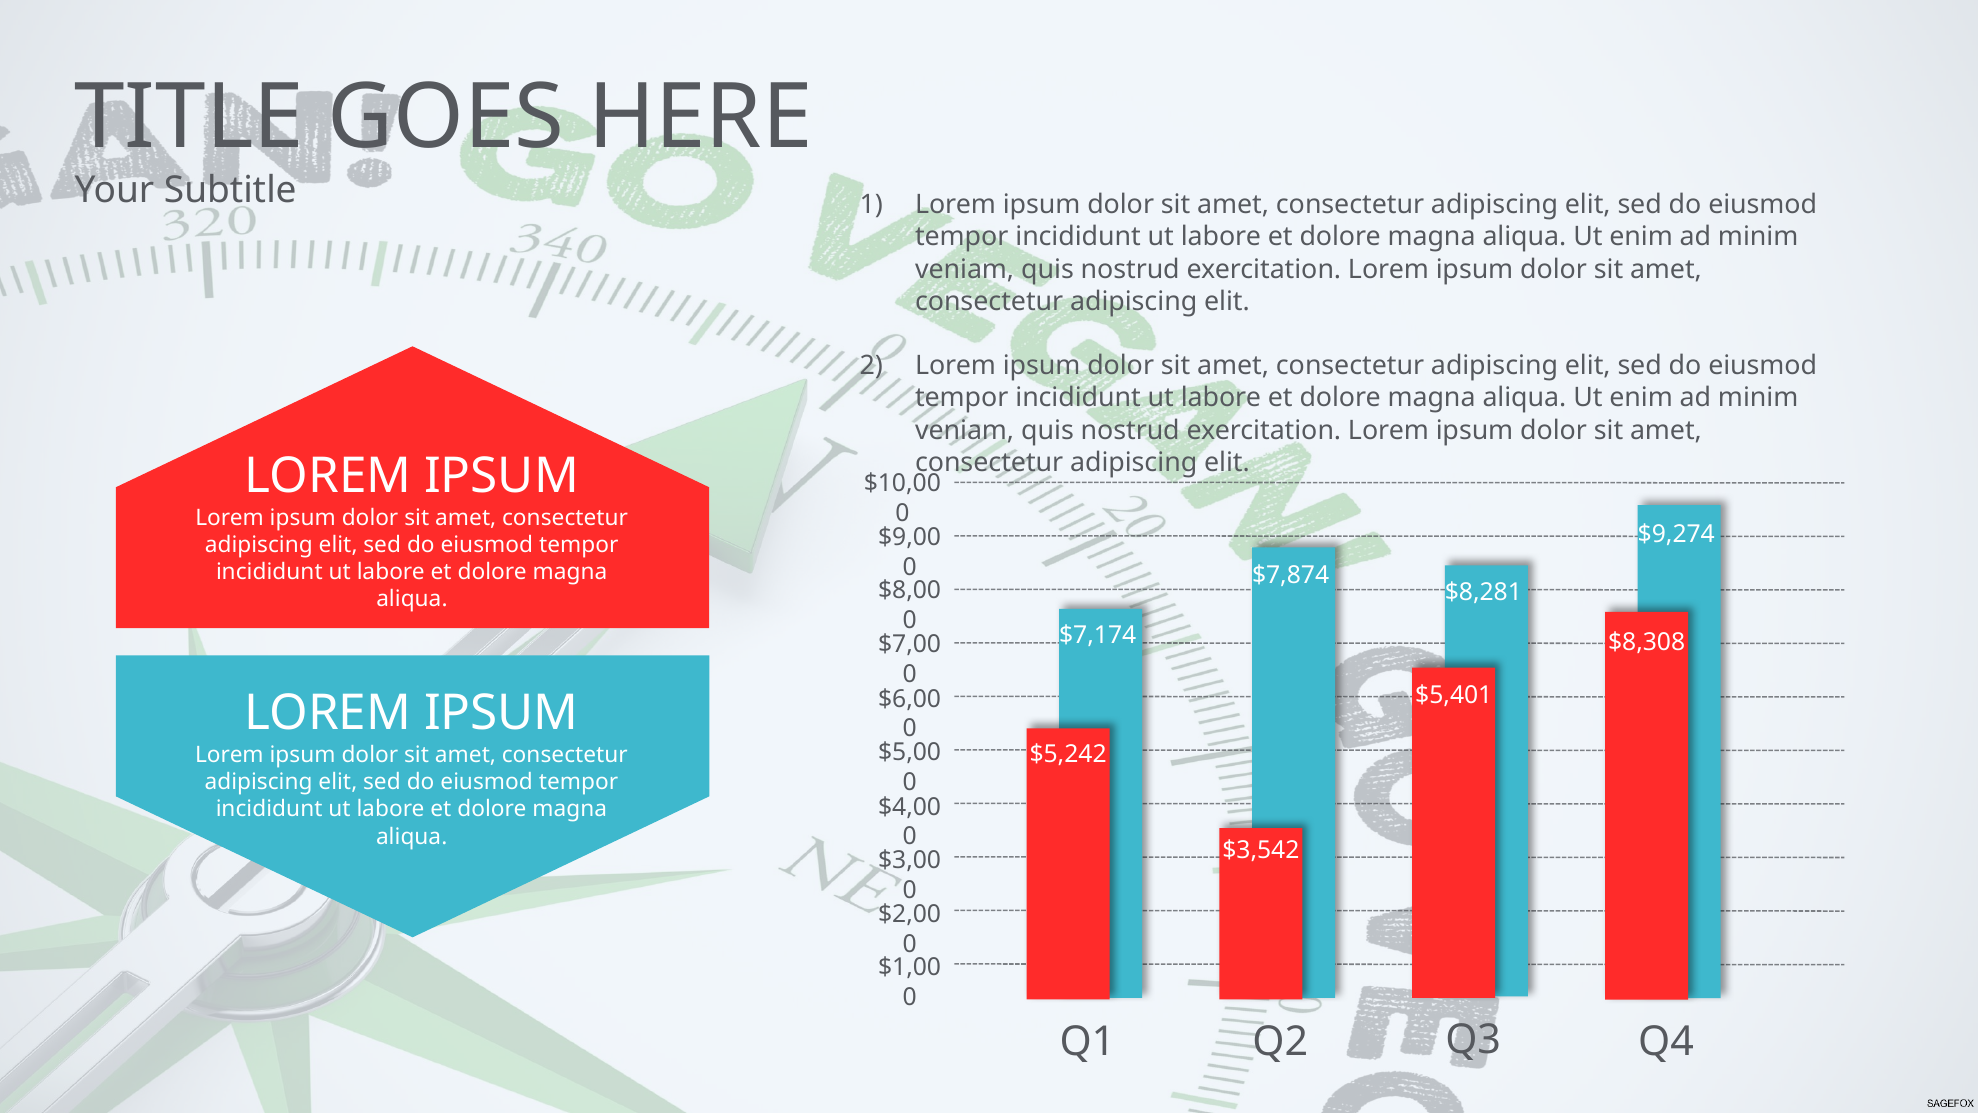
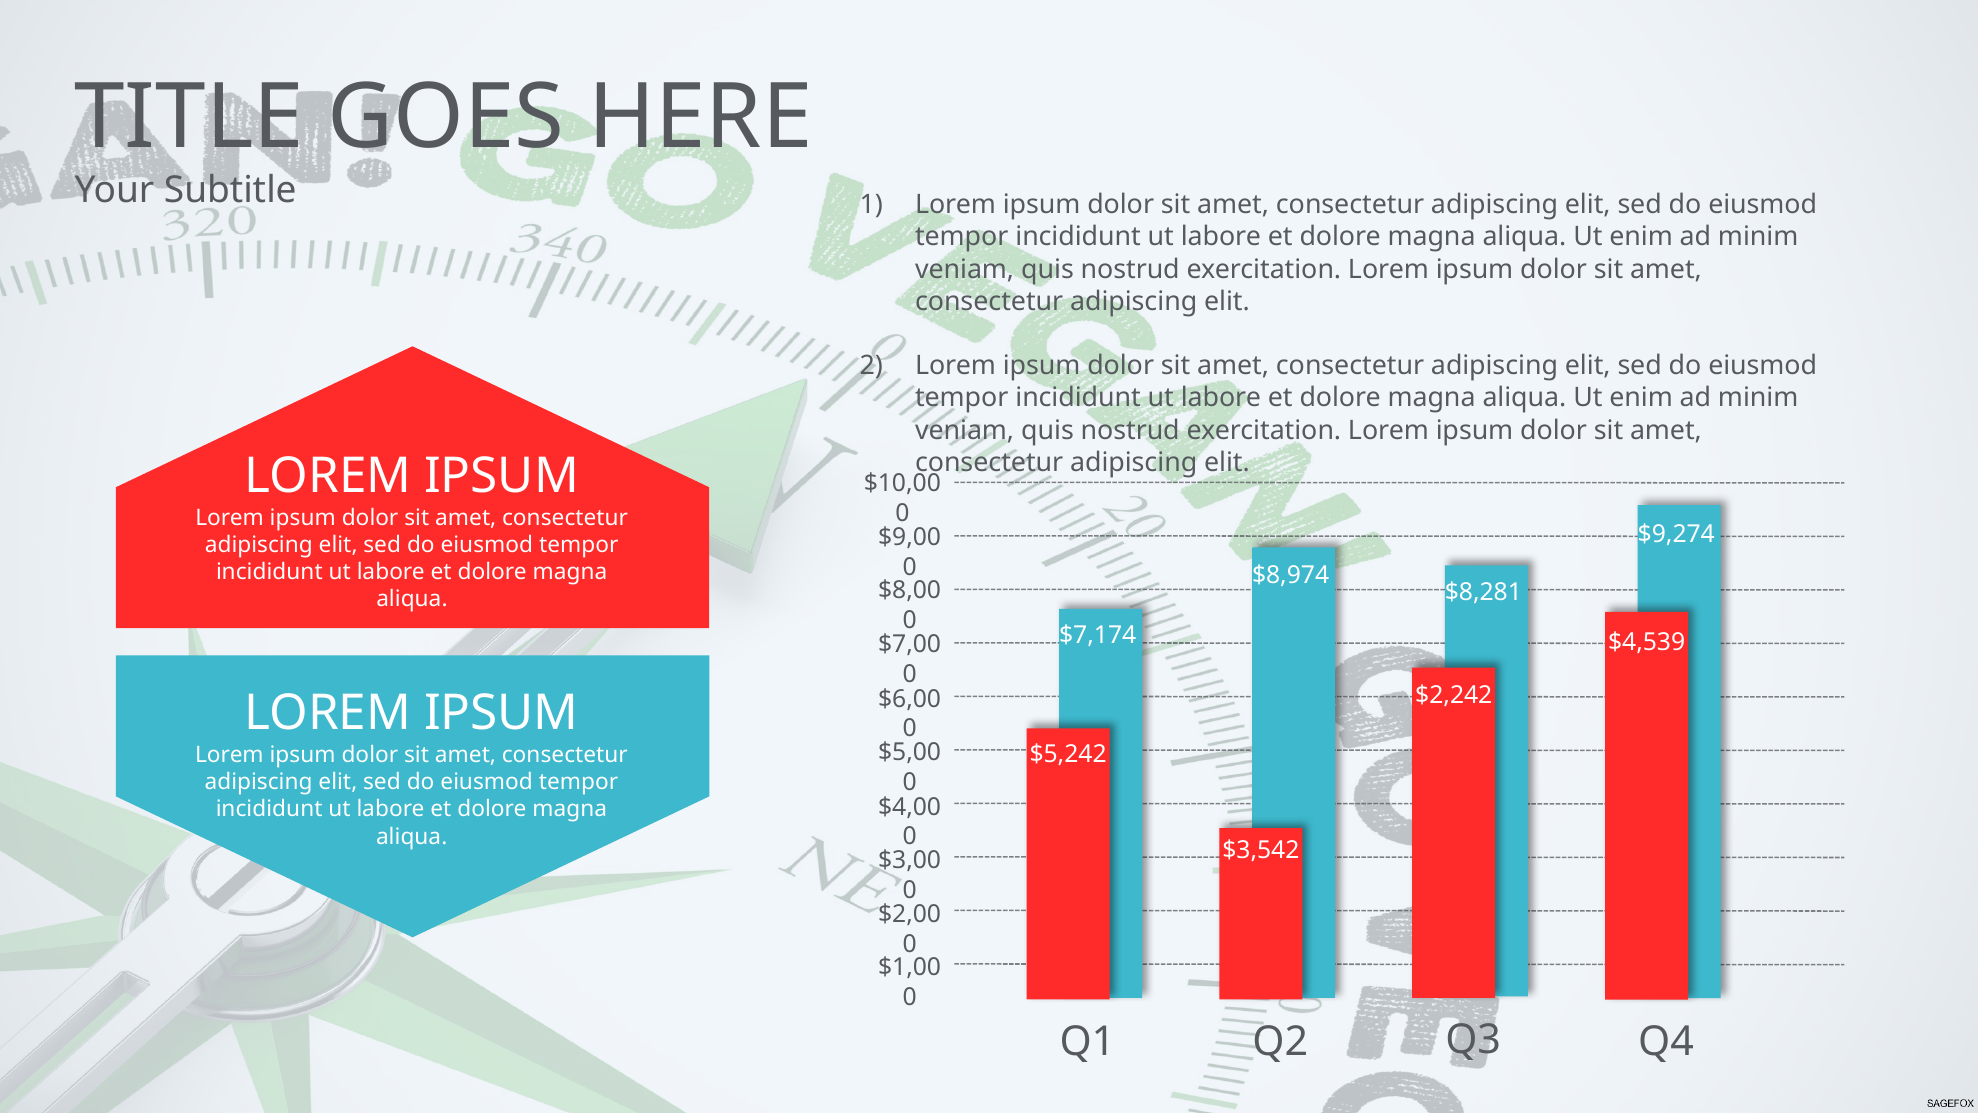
$7,874: $7,874 -> $8,974 (1291, 575)
$8,308: $8,308 -> $4,539 (1647, 642)
$5,401: $5,401 -> $2,242 (1454, 695)
